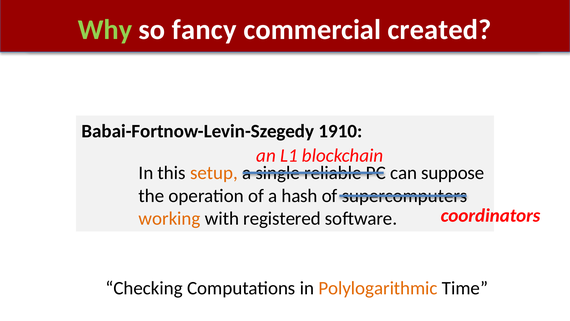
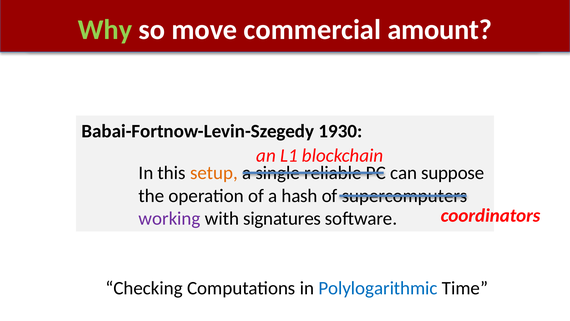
fancy: fancy -> move (204, 30)
created: created -> amount (440, 30)
1910: 1910 -> 1930 (340, 131)
working colour: orange -> purple (170, 218)
registered: registered -> signatures (282, 218)
Polylogarithmic colour: orange -> blue (378, 288)
